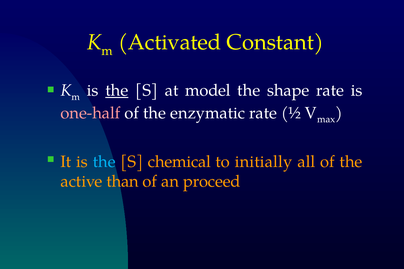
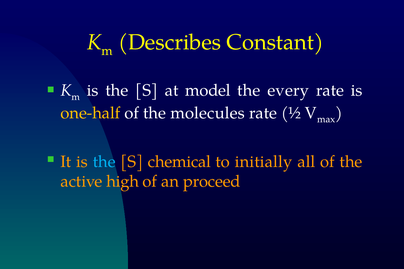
Activated: Activated -> Describes (170, 42)
the underline: present -> none (117, 91)
shape: shape -> every (288, 91)
one-half colour: pink -> yellow (90, 113)
enzymatic: enzymatic -> molecules (208, 113)
than: than -> high (123, 182)
